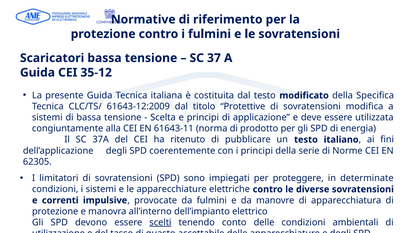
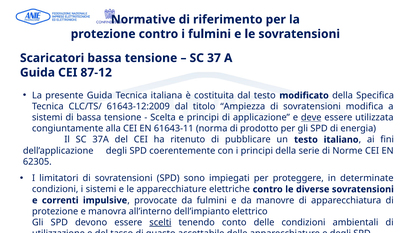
35-12: 35-12 -> 87-12 (96, 73)
Protettive: Protettive -> Ampiezza (243, 106)
deve underline: none -> present (311, 117)
